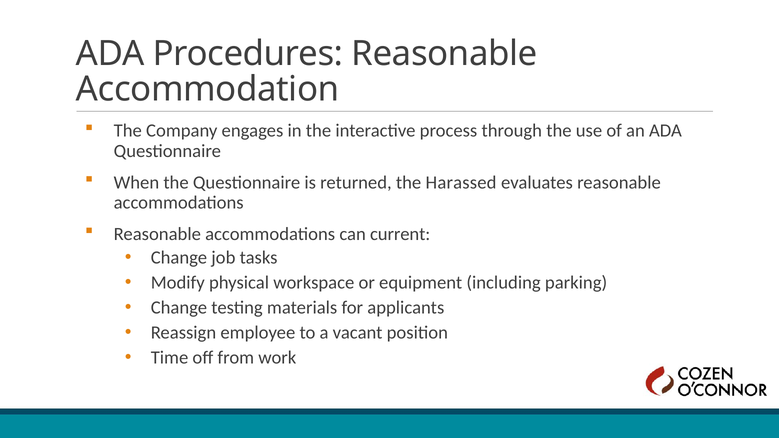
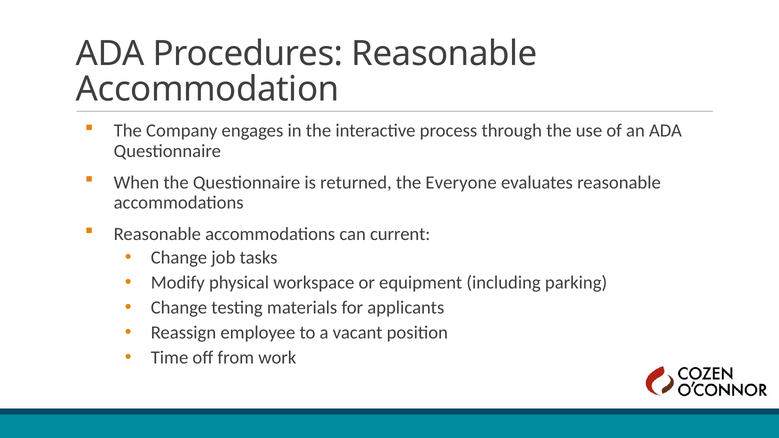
Harassed: Harassed -> Everyone (461, 182)
